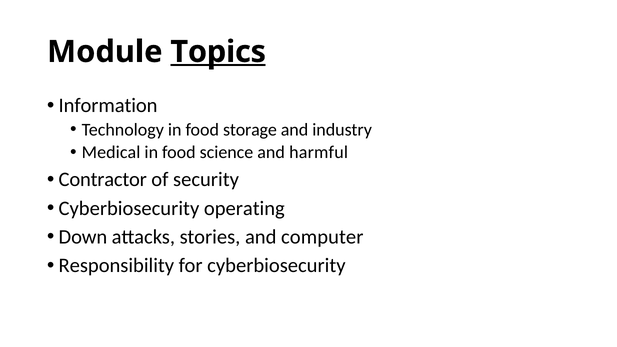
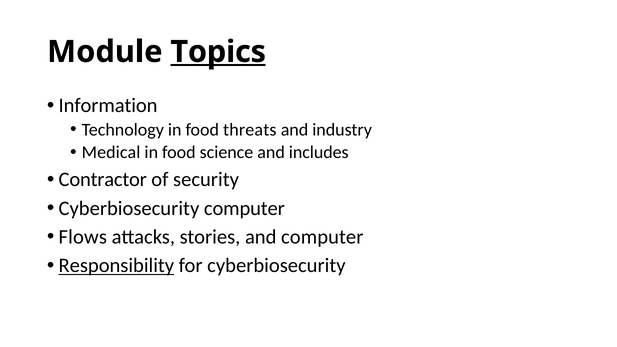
storage: storage -> threats (250, 130)
harmful: harmful -> includes (319, 152)
Cyberbiosecurity operating: operating -> computer (244, 208)
Down: Down -> Flows (83, 237)
Responsibility underline: none -> present (116, 266)
